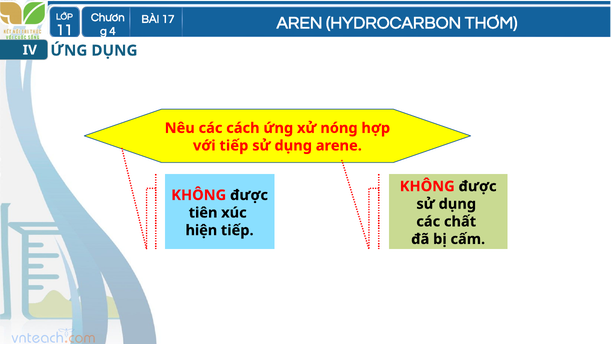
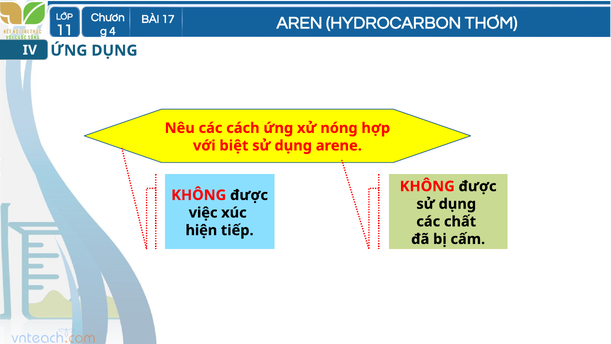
với tiếp: tiếp -> biệt (234, 146)
tiên: tiên -> việc (203, 213)
